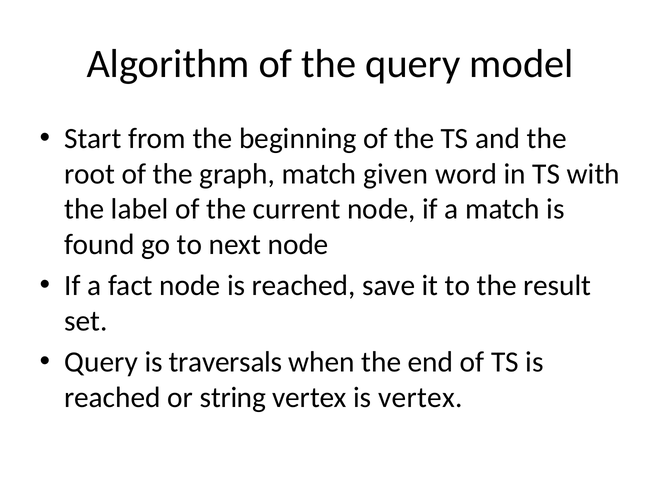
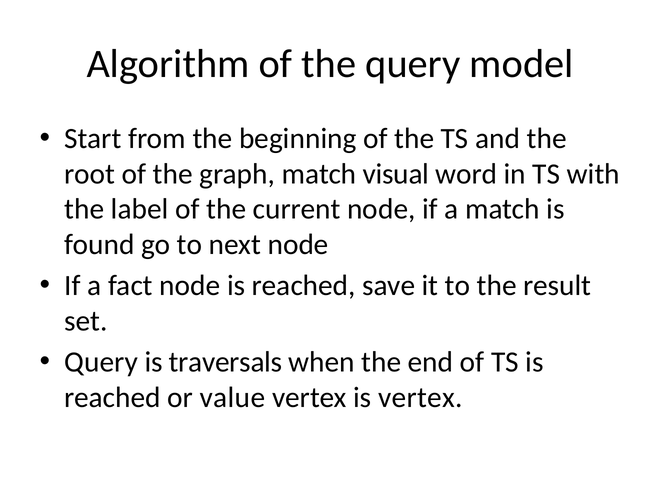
given: given -> visual (396, 174)
string: string -> value (233, 397)
